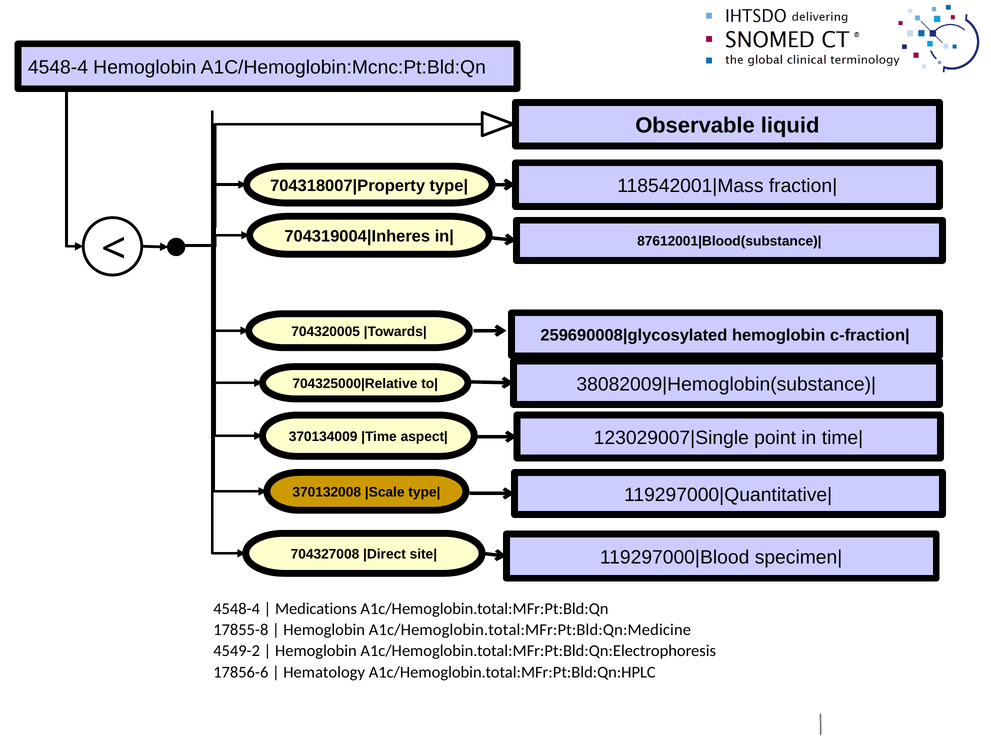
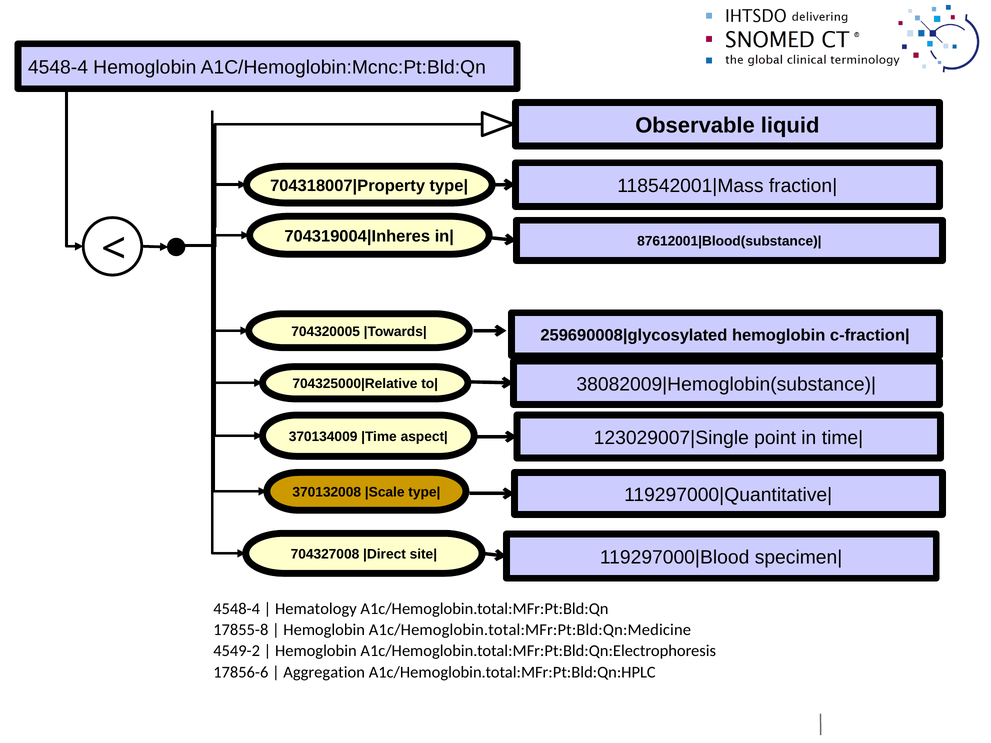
Medications: Medications -> Hematology (316, 609)
Hematology: Hematology -> Aggregation (324, 672)
